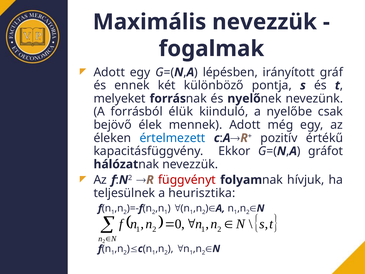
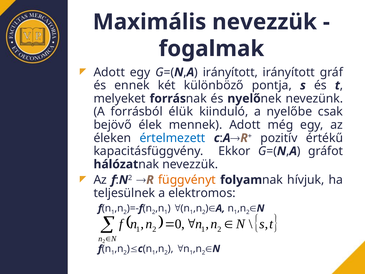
lépésben: lépésben -> irányított (230, 72)
függvényt colour: red -> orange (187, 180)
heurisztika: heurisztika -> elektromos (202, 193)
